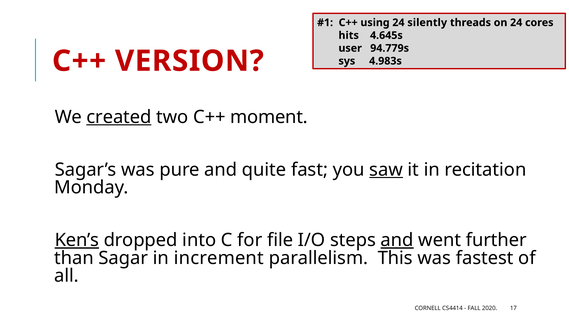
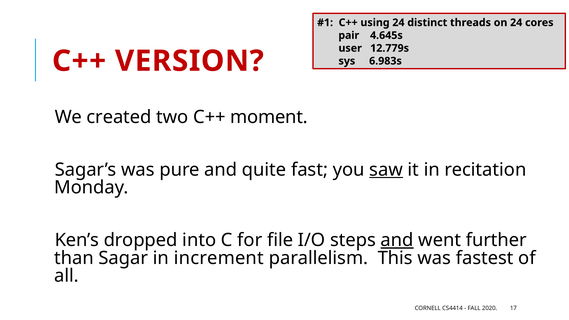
silently: silently -> distinct (427, 23)
hits: hits -> pair (349, 35)
94.779s: 94.779s -> 12.779s (390, 48)
4.983s: 4.983s -> 6.983s (385, 61)
created underline: present -> none (119, 117)
Ken’s underline: present -> none (77, 240)
